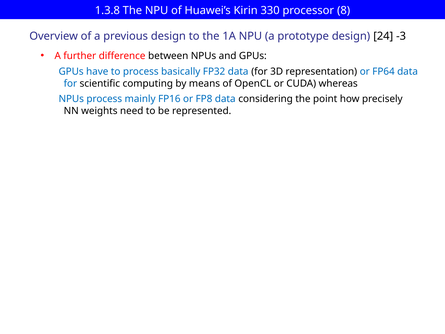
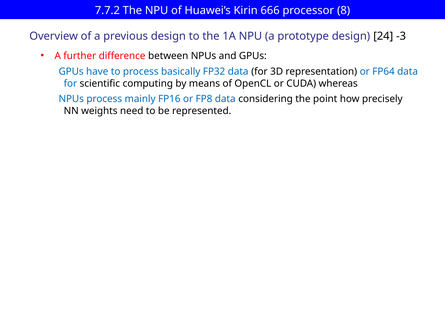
1.3.8: 1.3.8 -> 7.7.2 (107, 10)
330: 330 -> 666 (270, 10)
